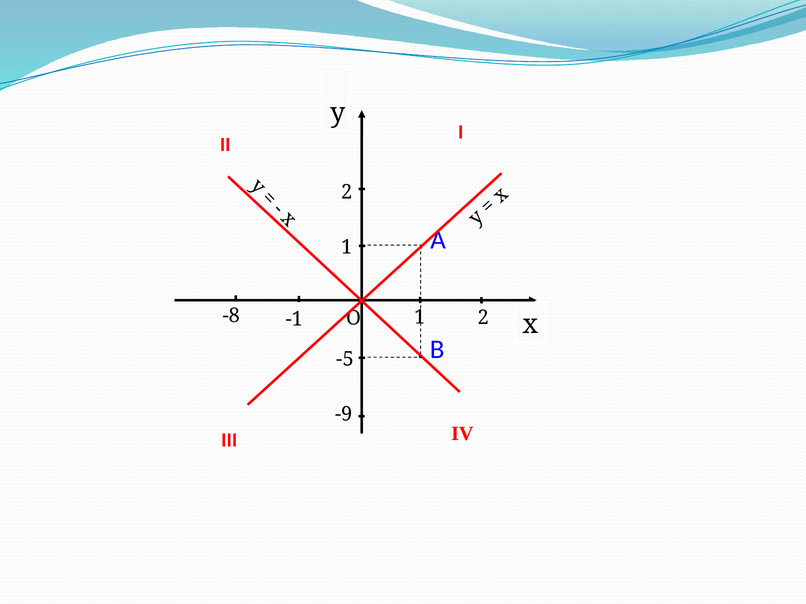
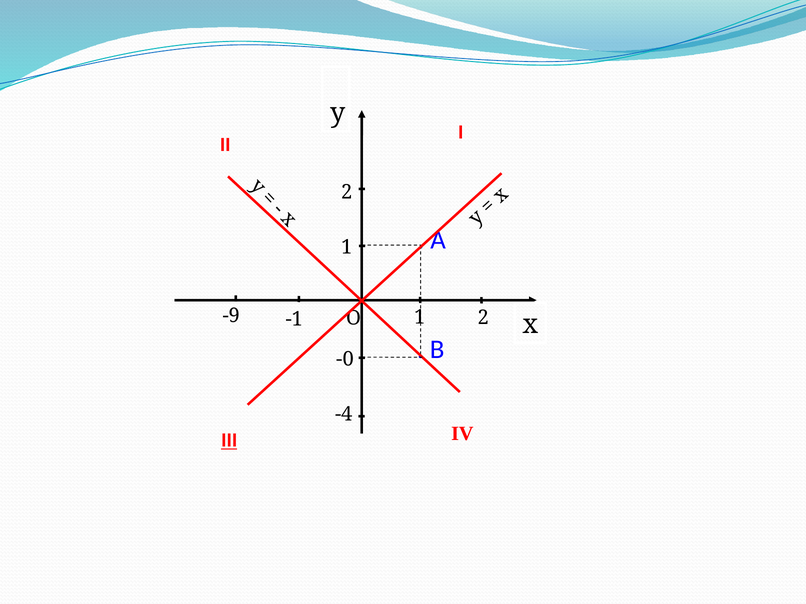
-8: -8 -> -9 (231, 316)
-5: -5 -> -0 (345, 359)
-9: -9 -> -4 (344, 415)
III underline: none -> present (229, 441)
